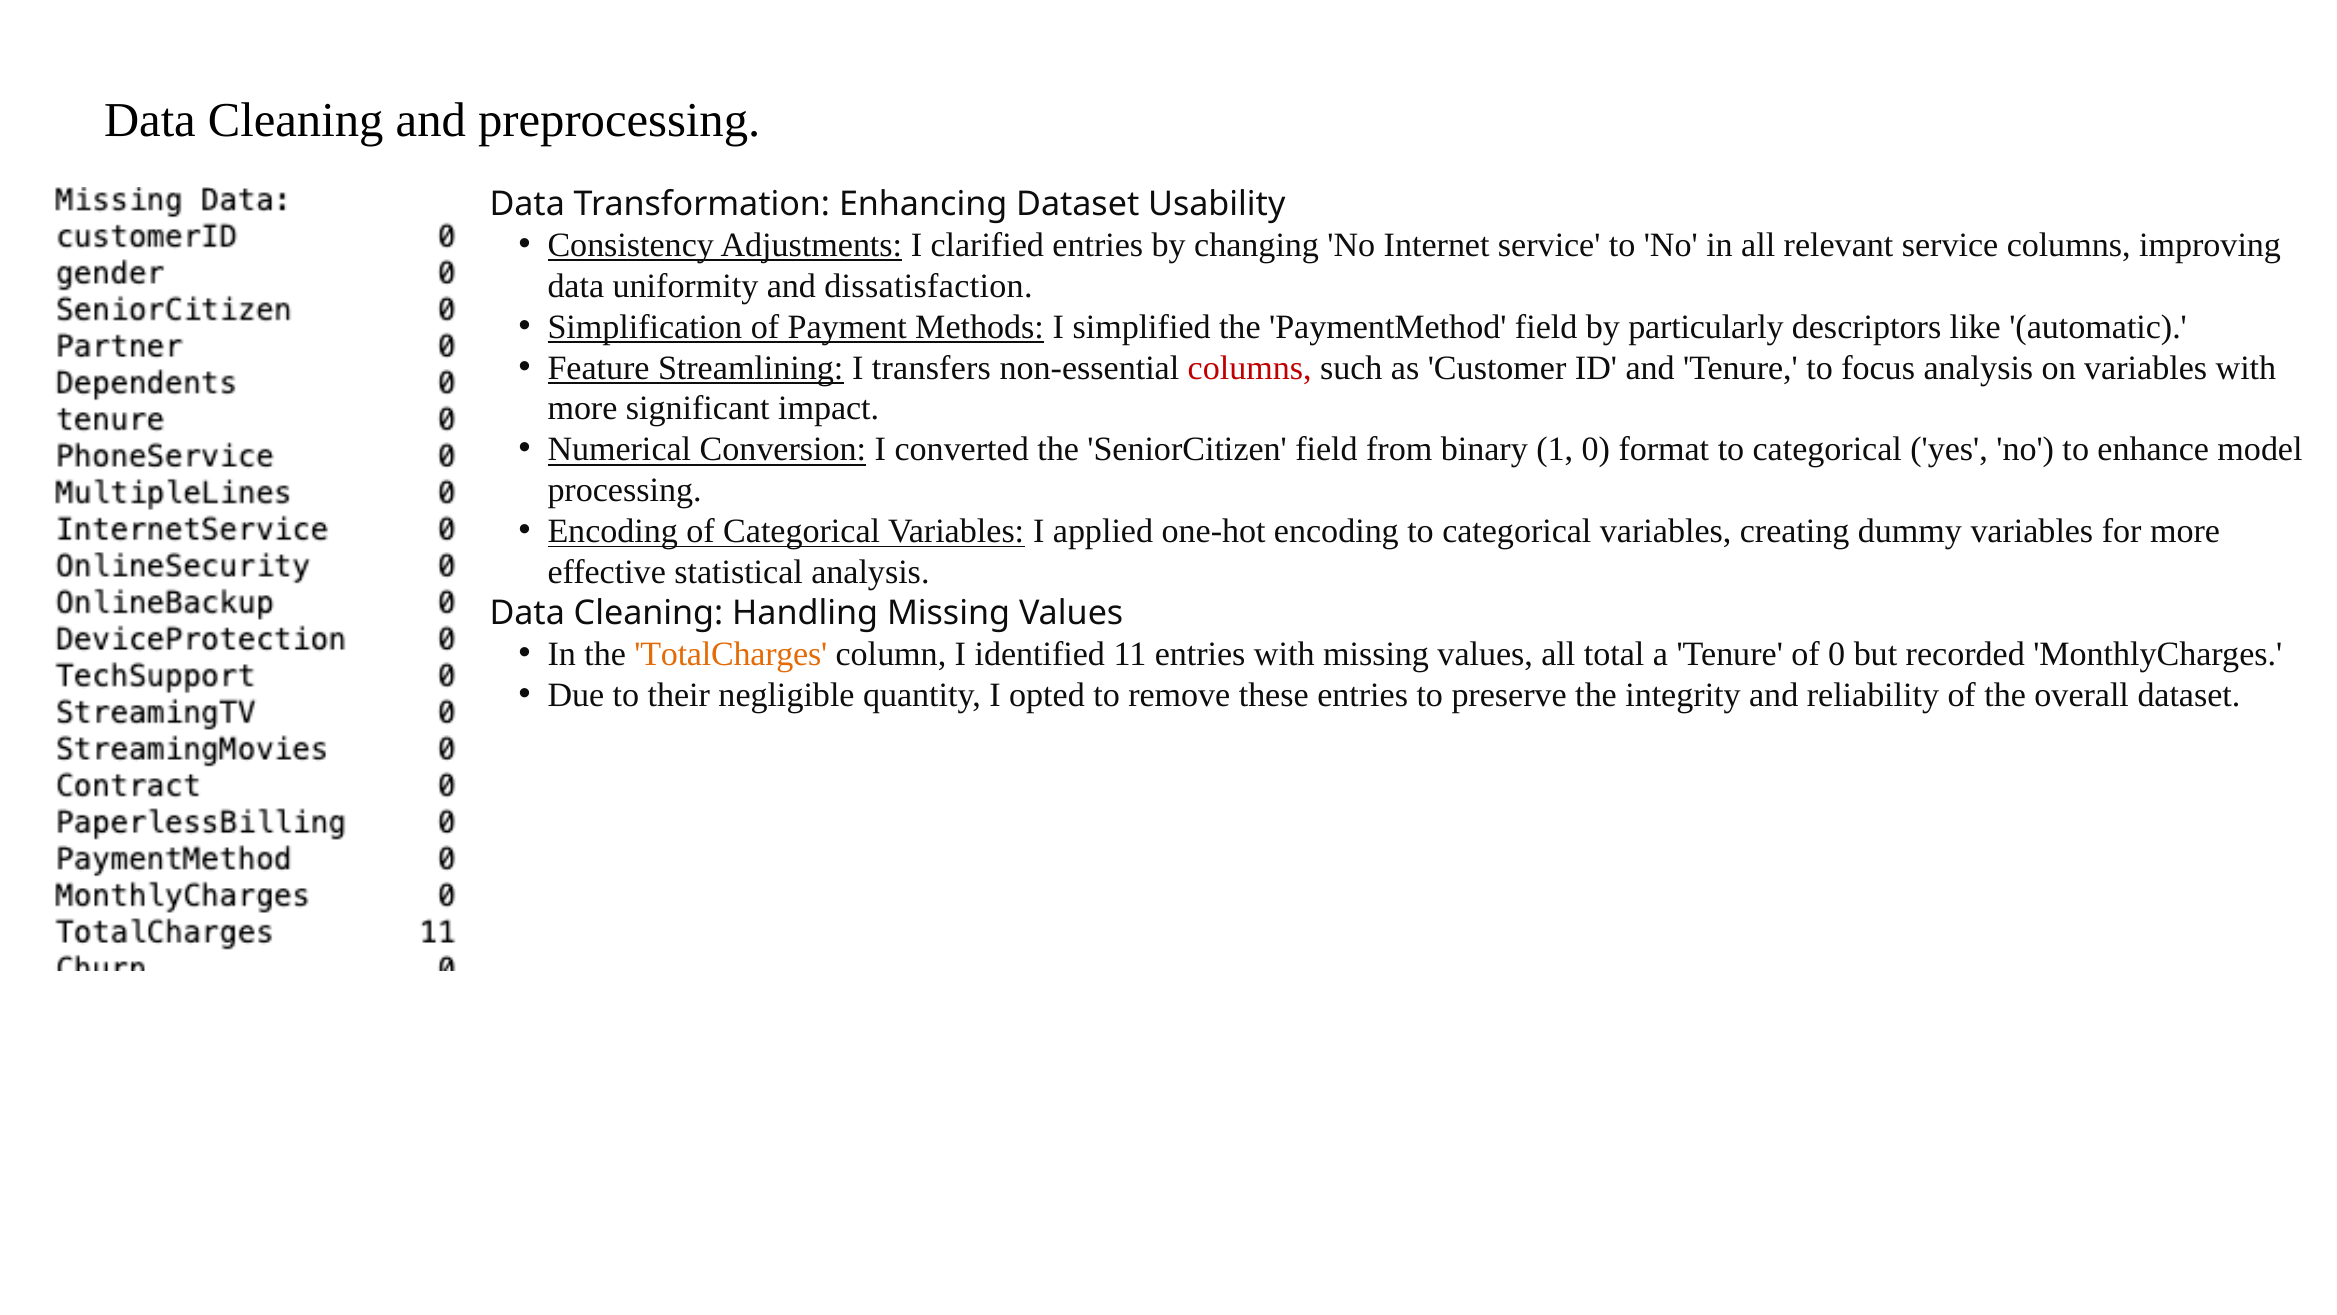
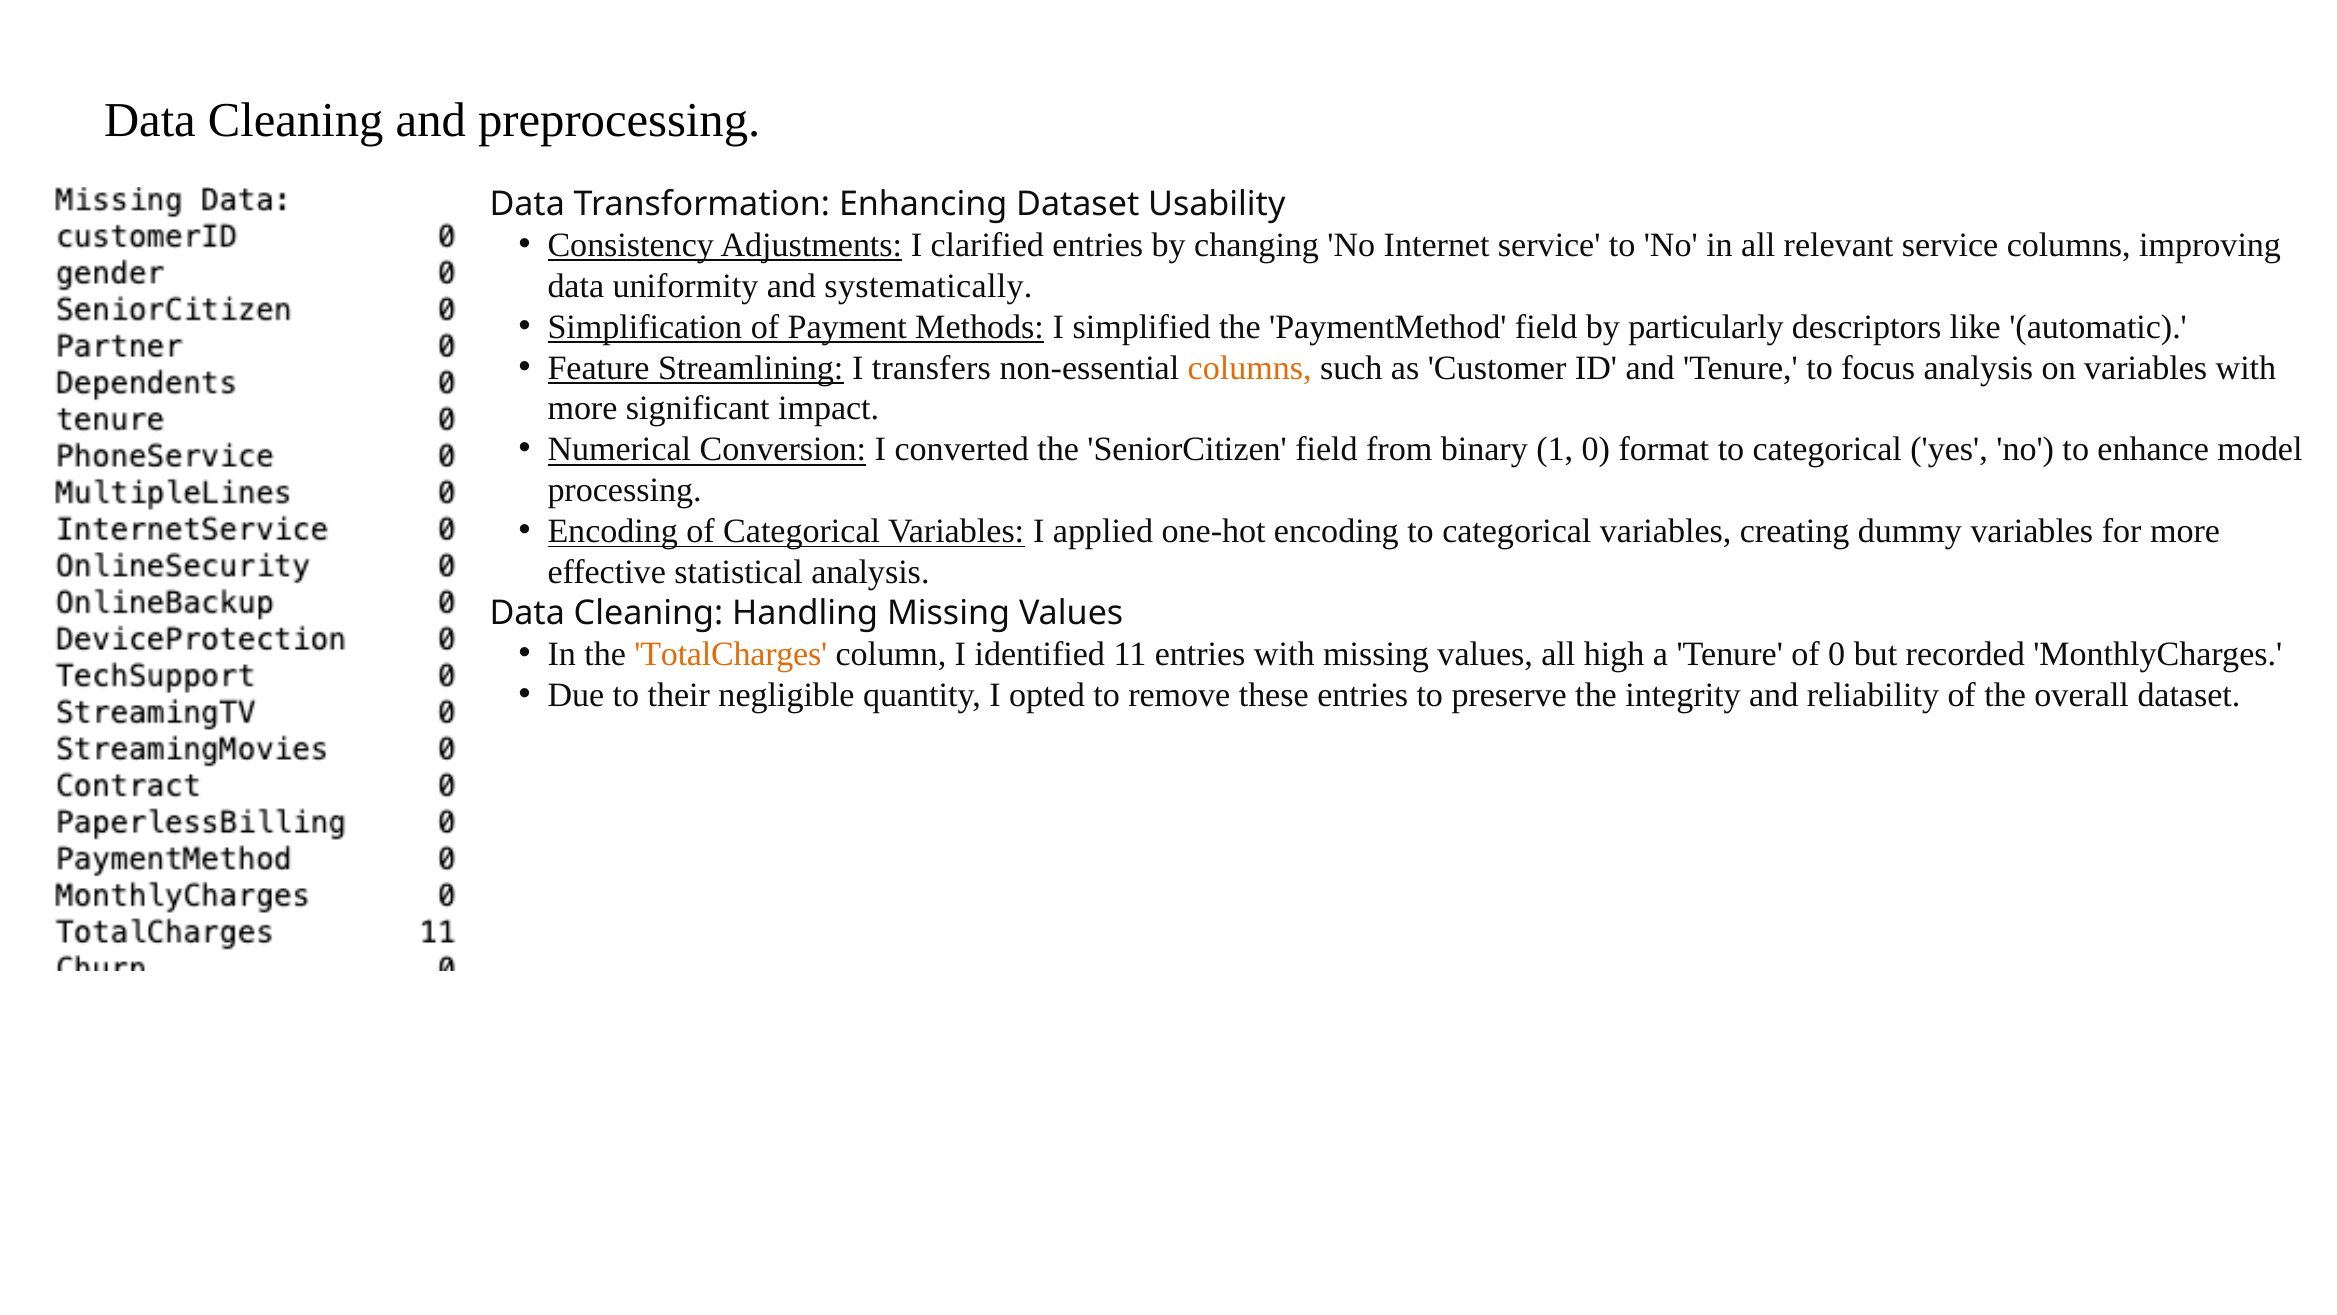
dissatisfaction: dissatisfaction -> systematically (928, 286)
columns colour: red -> orange (1250, 368)
total: total -> high (1614, 654)
